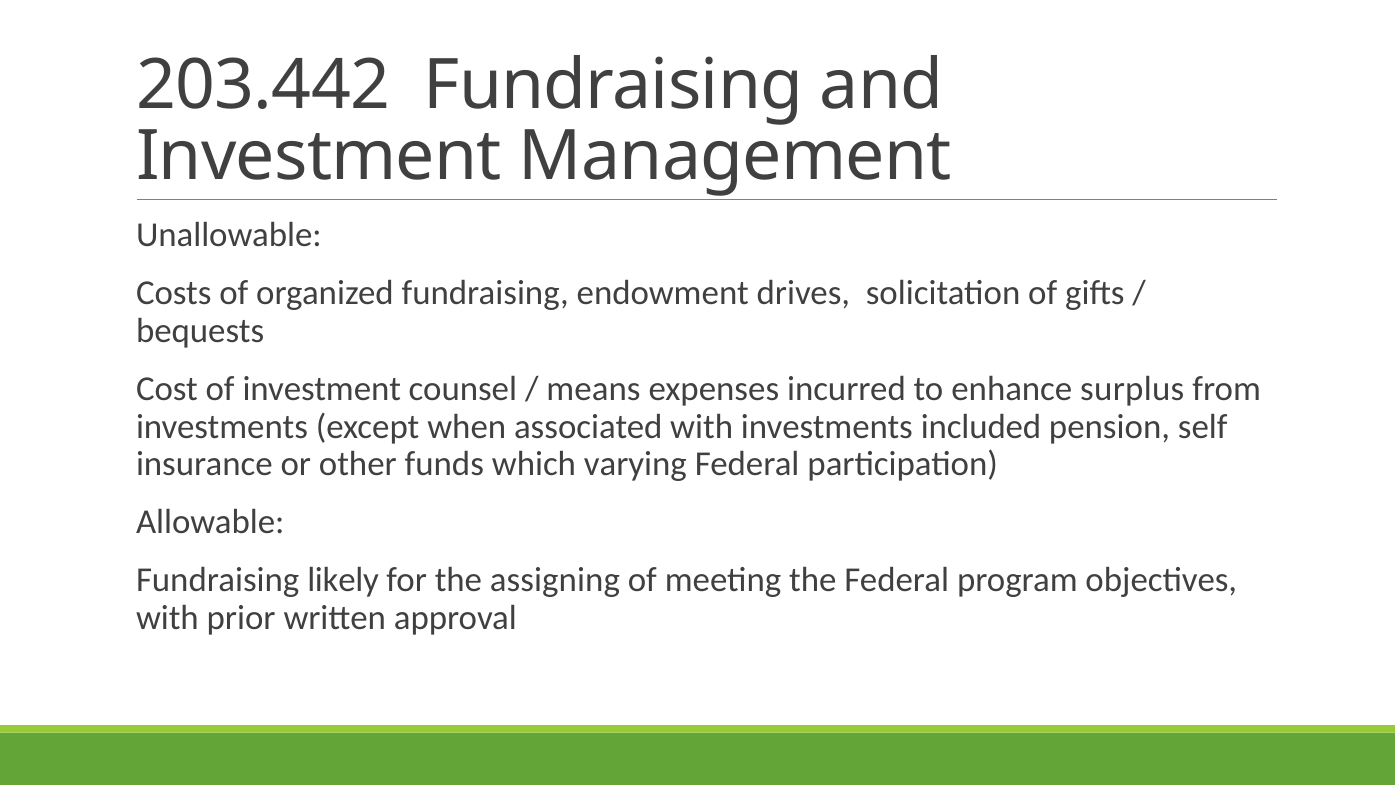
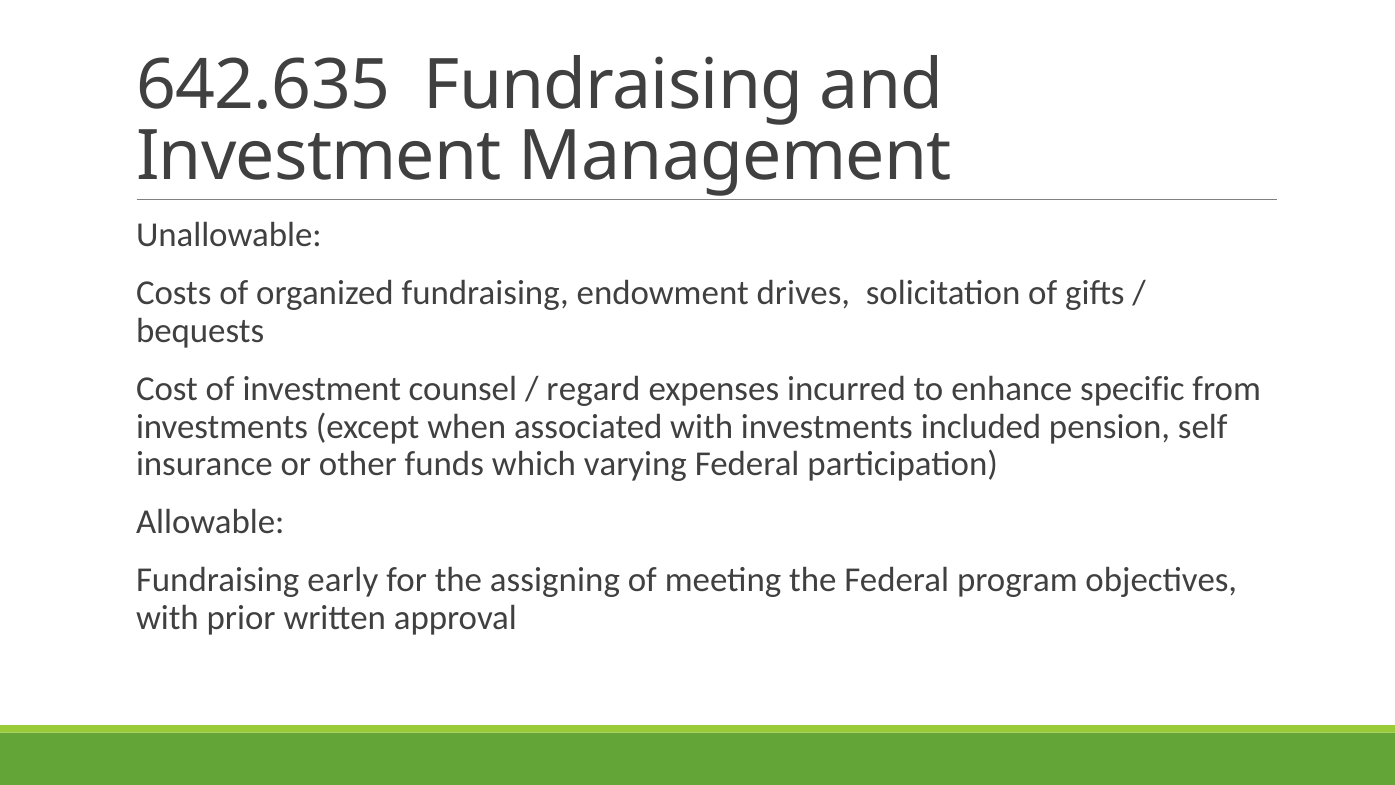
203.442: 203.442 -> 642.635 (263, 85)
means: means -> regard (593, 389)
surplus: surplus -> specific (1132, 389)
likely: likely -> early (343, 580)
